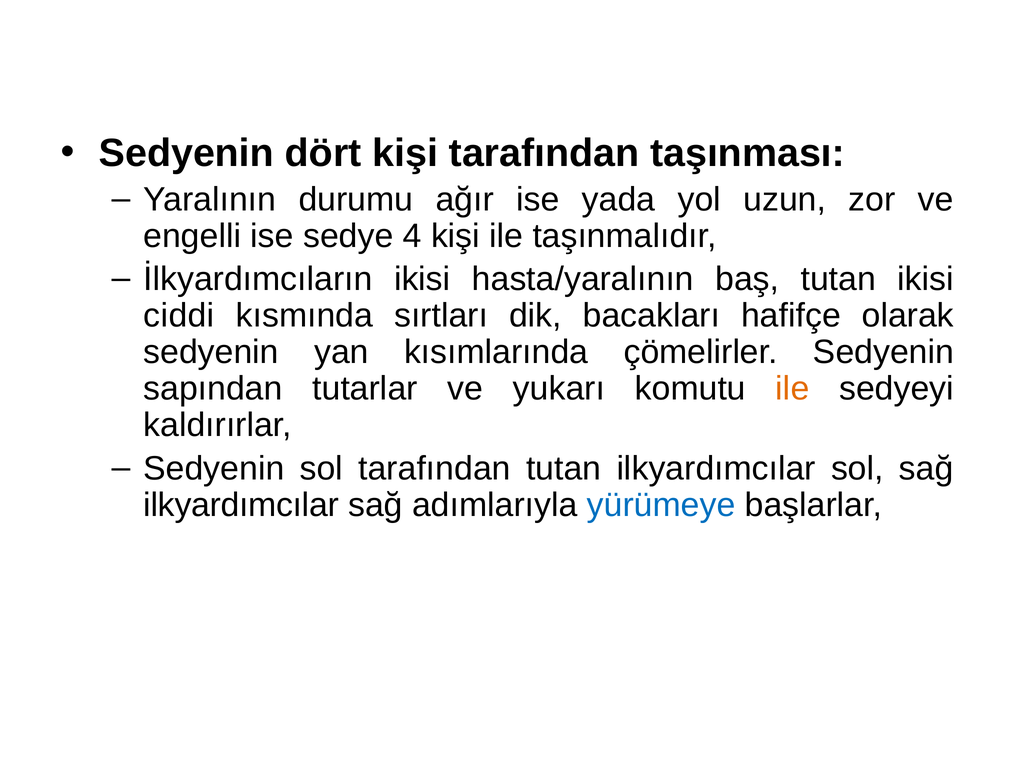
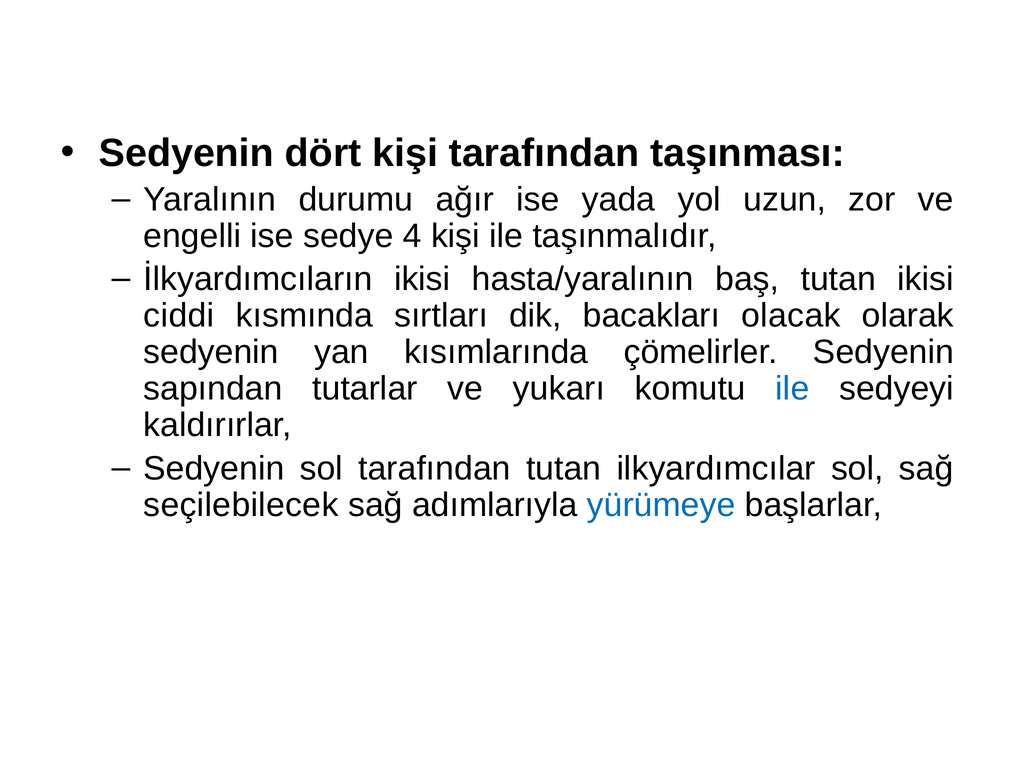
hafifçe: hafifçe -> olacak (791, 316)
ile colour: orange -> blue (792, 389)
ilkyardımcılar: ilkyardımcılar -> seçilebilecek (241, 505)
